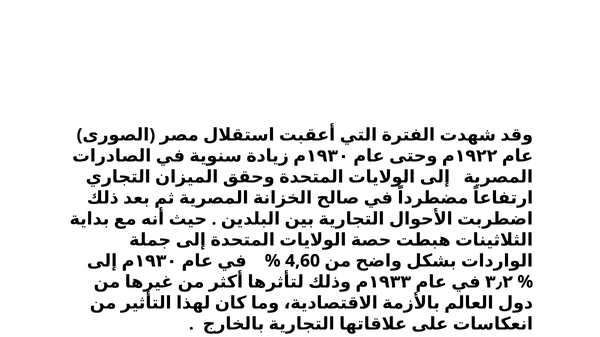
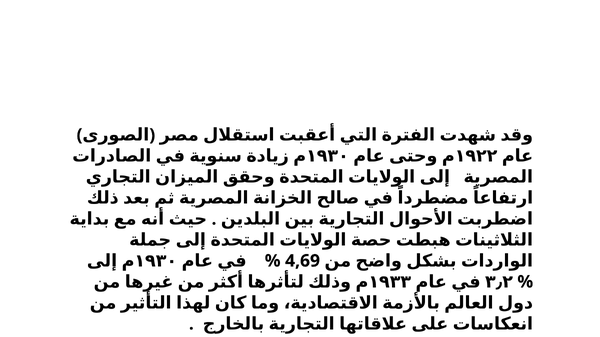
4,60: 4,60 -> 4,69 (303, 261)
